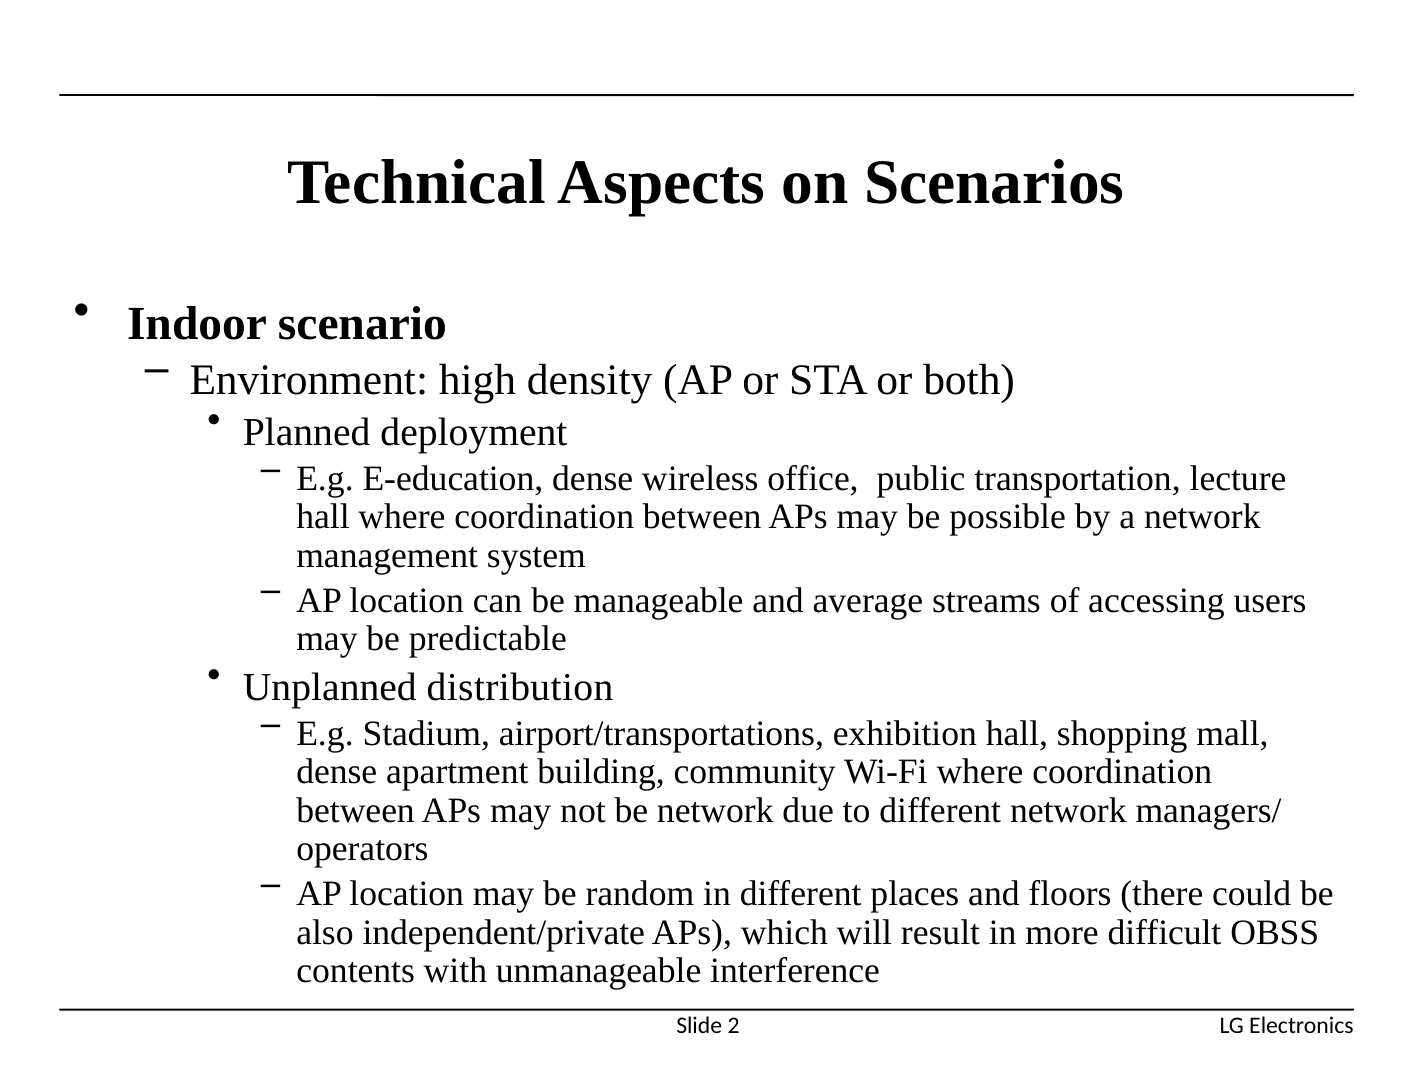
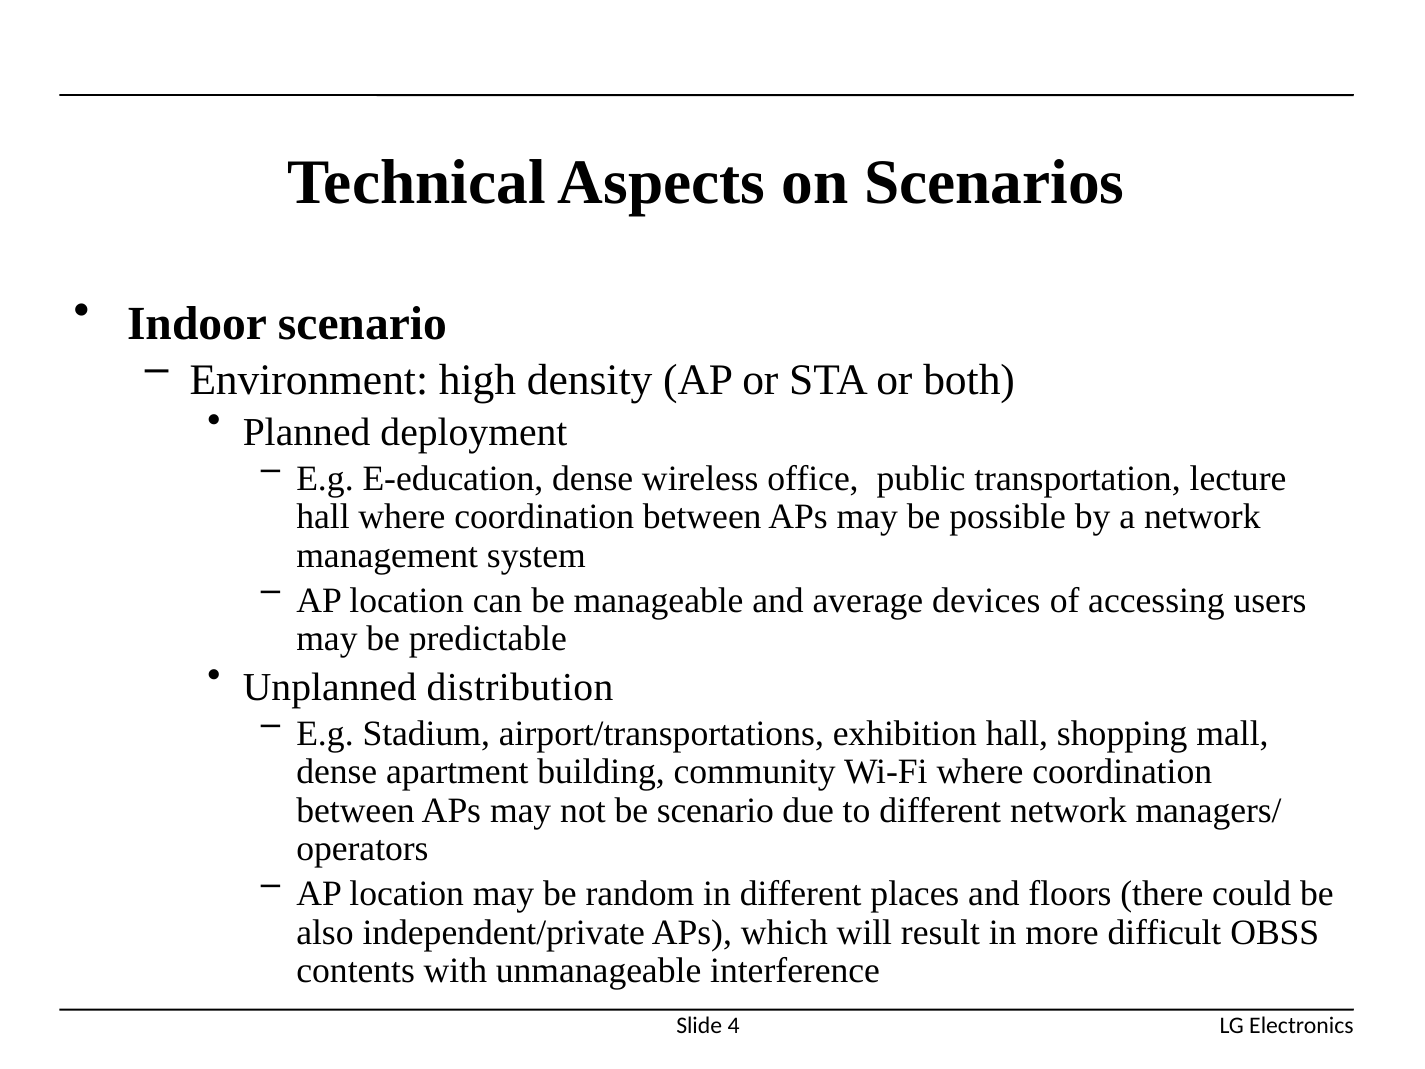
streams: streams -> devices (986, 600)
be network: network -> scenario (715, 810)
2: 2 -> 4 (734, 1025)
